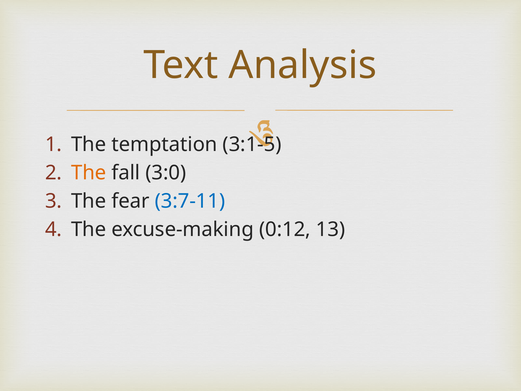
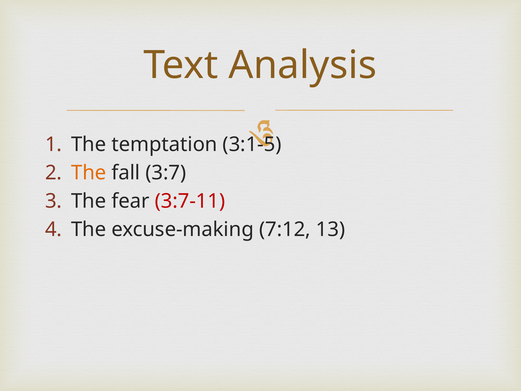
3:0: 3:0 -> 3:7 (166, 173)
3:7-11 colour: blue -> red (190, 201)
0:12: 0:12 -> 7:12 (285, 229)
